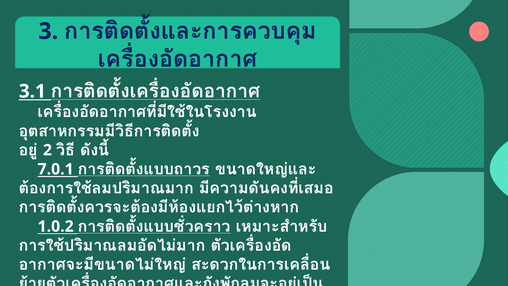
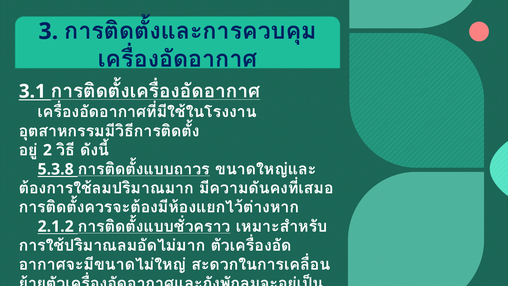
7.0.1: 7.0.1 -> 5.3.8 (56, 169)
1.0.2: 1.0.2 -> 2.1.2 (56, 226)
